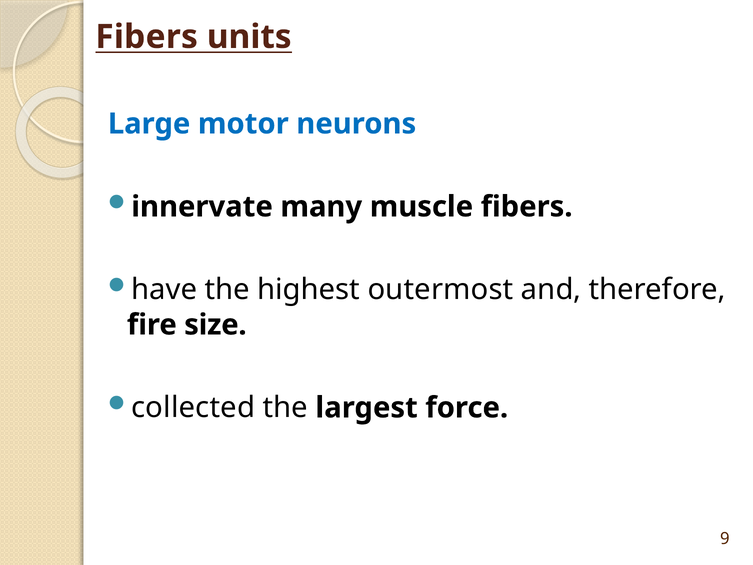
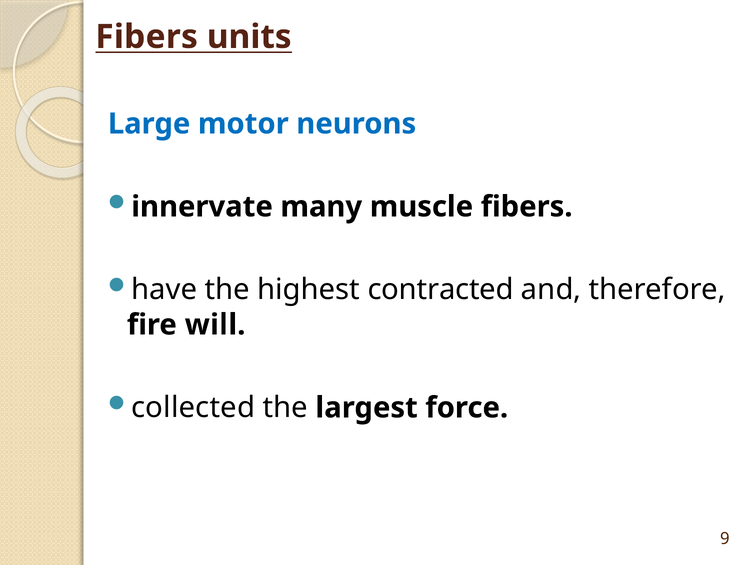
outermost: outermost -> contracted (441, 290)
size: size -> will (215, 325)
